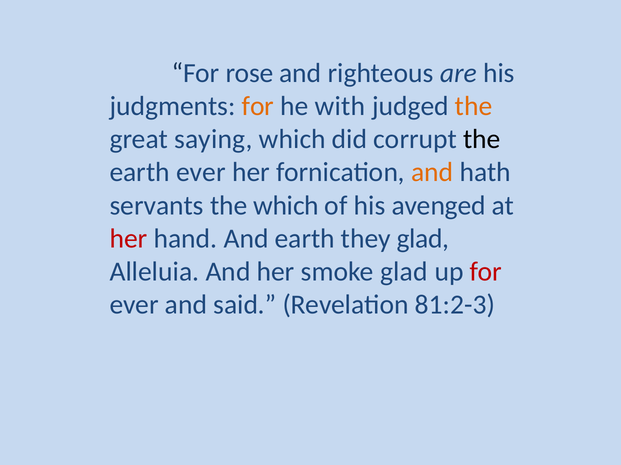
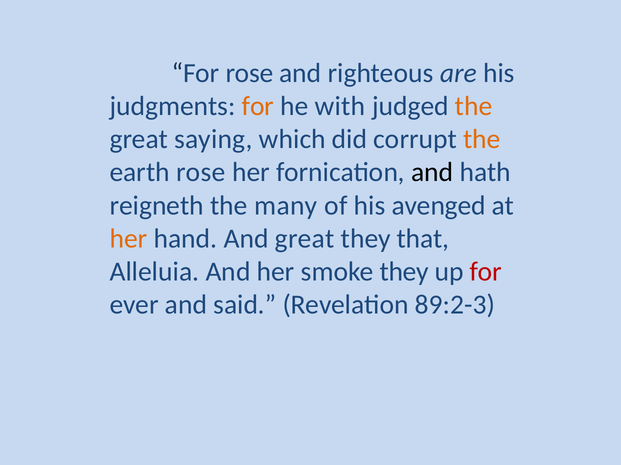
the colour: black -> orange (482, 140)
earth ever: ever -> rose (201, 173)
and colour: orange -> black (432, 173)
servants: servants -> reigneth (157, 206)
the which: which -> many (286, 206)
her colour: red -> orange (128, 239)
And earth: earth -> great (305, 239)
they glad: glad -> that (423, 239)
smoke glad: glad -> they (404, 272)
81:2-3: 81:2-3 -> 89:2-3 (455, 305)
